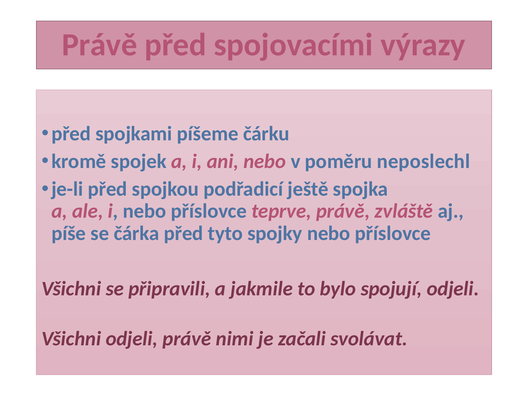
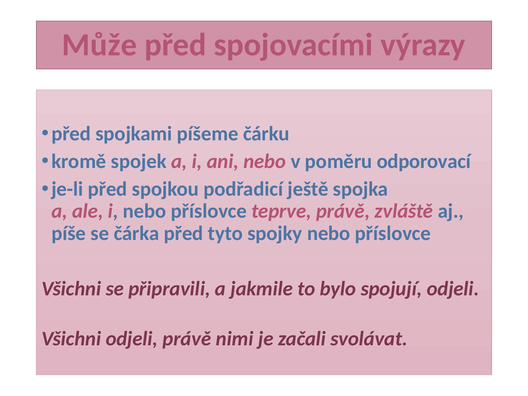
Právě: Právě -> Může (99, 45)
neposlechl: neposlechl -> odporovací (424, 161)
